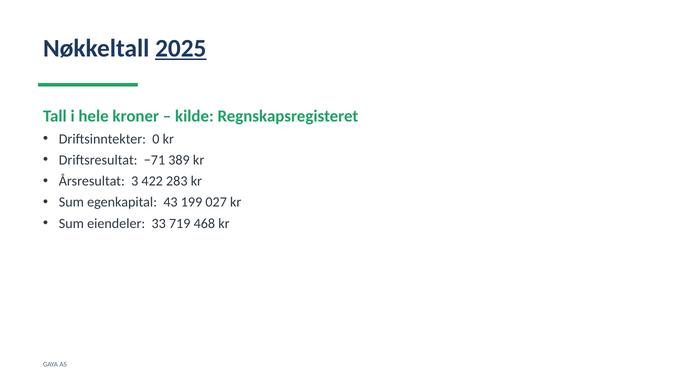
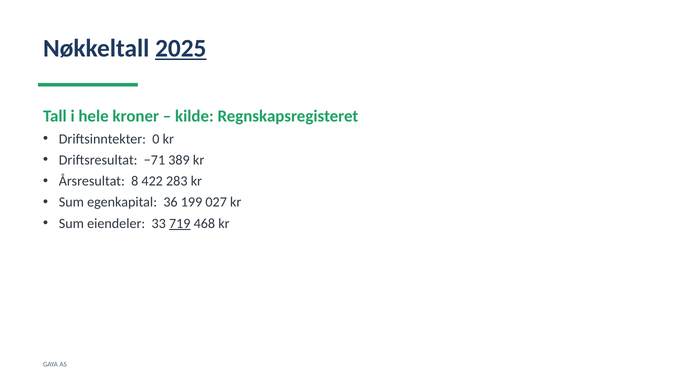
3: 3 -> 8 (135, 181)
43: 43 -> 36 (171, 202)
719 underline: none -> present (180, 224)
